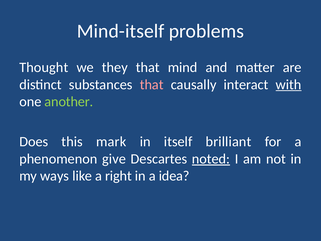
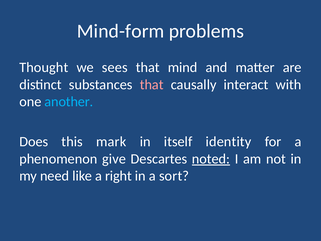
Mind-itself: Mind-itself -> Mind-form (121, 31)
they: they -> sees (115, 67)
with underline: present -> none (289, 84)
another colour: light green -> light blue (69, 102)
brilliant: brilliant -> identity (229, 142)
ways: ways -> need (55, 176)
idea: idea -> sort (174, 176)
